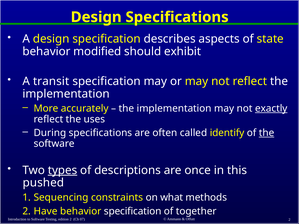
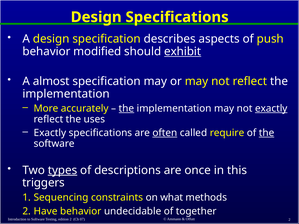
state: state -> push (270, 39)
exhibit underline: none -> present (183, 52)
transit: transit -> almost (51, 81)
the underline: none -> present (126, 109)
During: During -> Exactly (50, 133)
often underline: none -> present (165, 133)
identify: identify -> require (227, 133)
pushed: pushed -> triggers (44, 183)
behavior specification: specification -> undecidable (133, 211)
